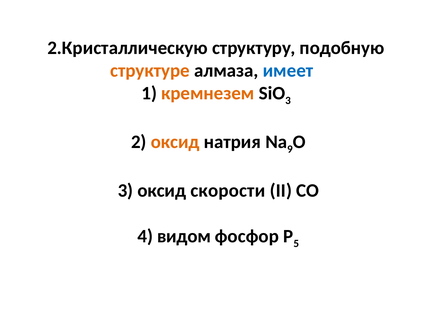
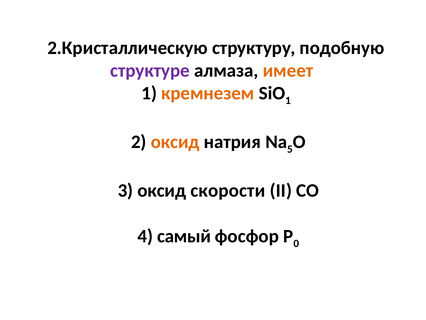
структуре colour: orange -> purple (150, 70)
имеет colour: blue -> orange (288, 70)
3: 3 -> 1 (288, 101)
9: 9 -> 5 (290, 149)
видом: видом -> самый (184, 236)
5: 5 -> 0 (296, 243)
